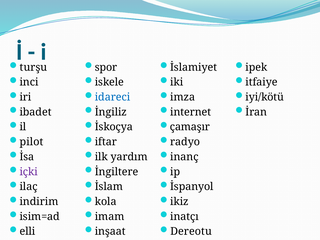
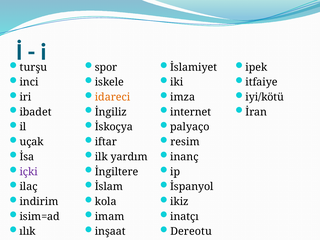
idareci colour: blue -> orange (113, 97)
çamaşır: çamaşır -> palyaço (190, 127)
pilot: pilot -> uçak (32, 142)
radyo: radyo -> resim (185, 142)
elli: elli -> ılık (28, 231)
